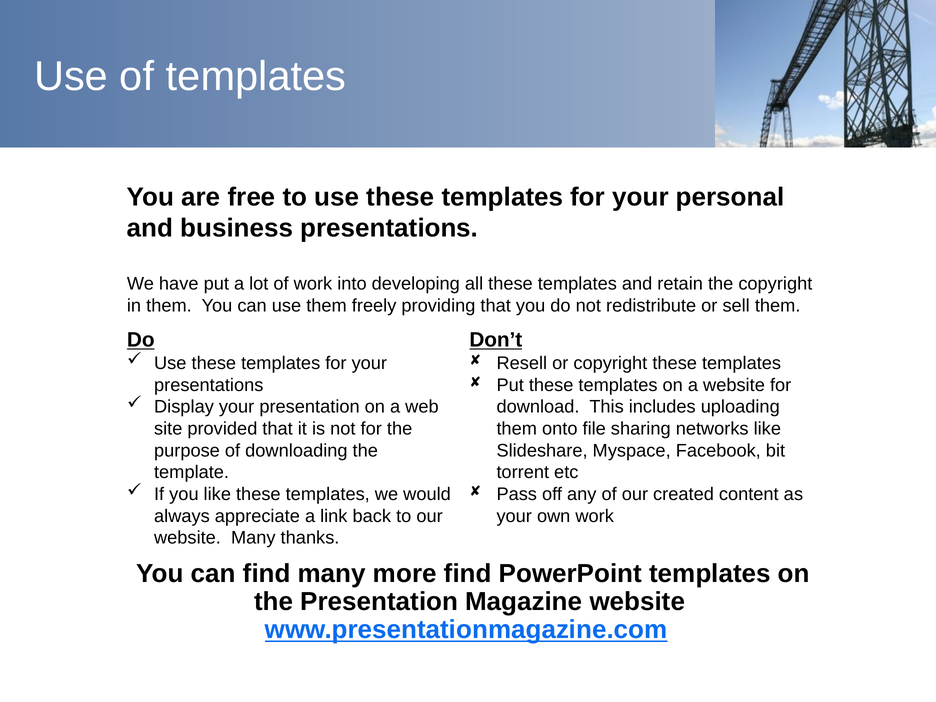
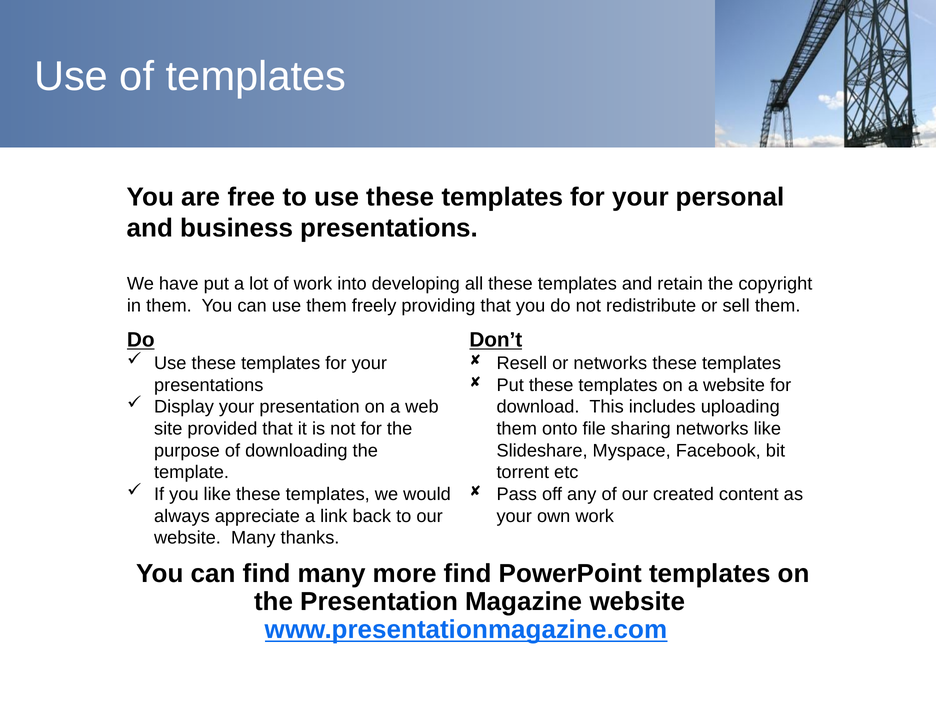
or copyright: copyright -> networks (610, 363)
